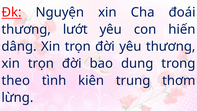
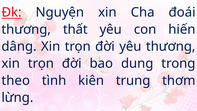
lướt: lướt -> thất (75, 29)
